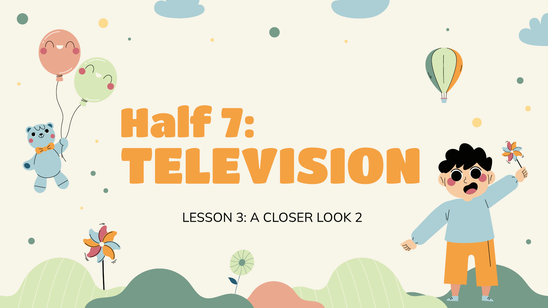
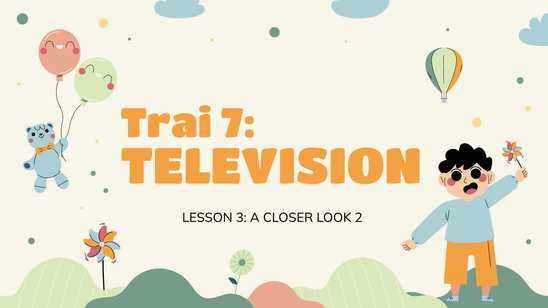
Half: Half -> Trai (166, 124)
